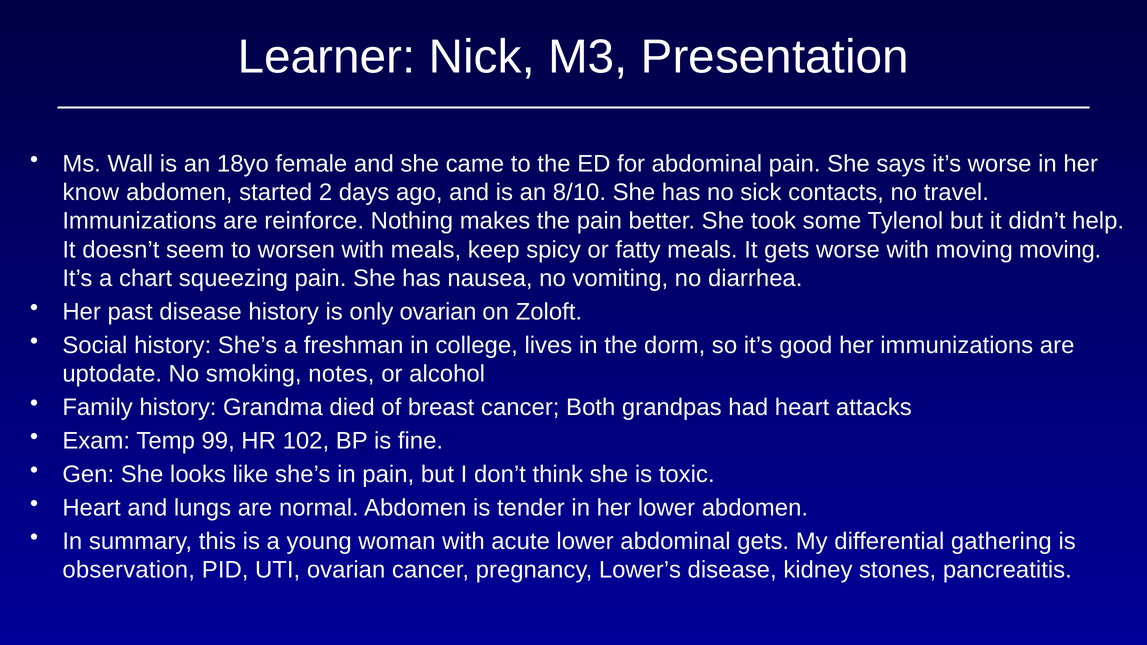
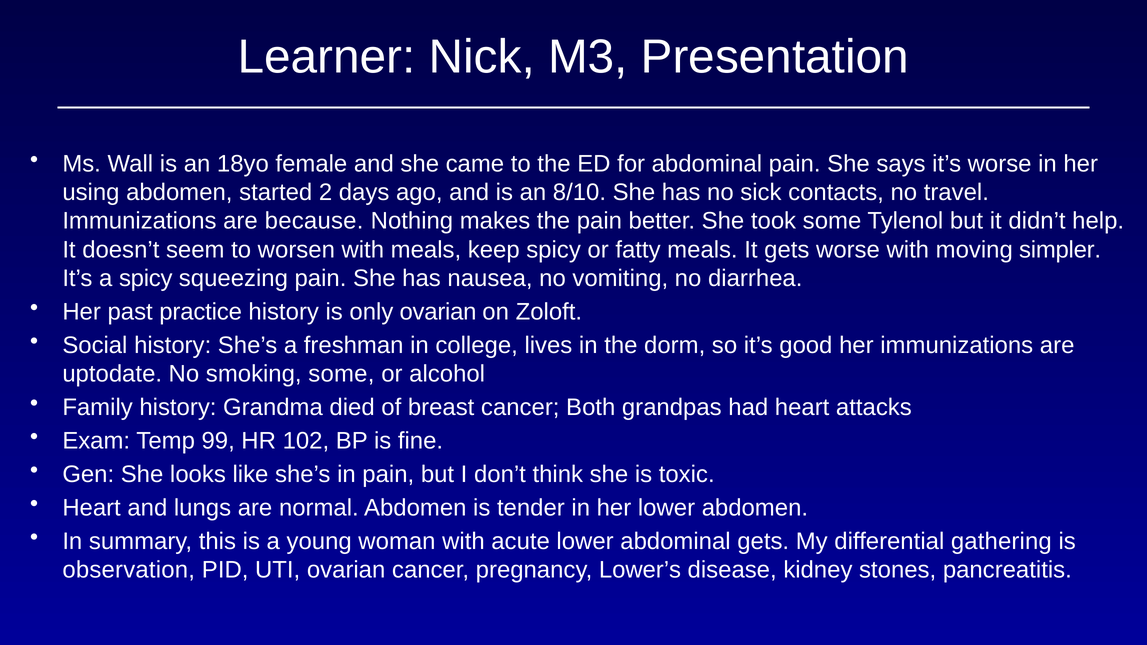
know: know -> using (91, 192)
reinforce: reinforce -> because (314, 221)
moving moving: moving -> simpler (1060, 250)
a chart: chart -> spicy (146, 278)
past disease: disease -> practice (201, 312)
smoking notes: notes -> some (341, 374)
